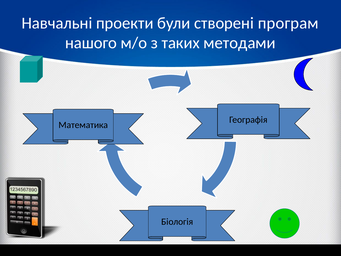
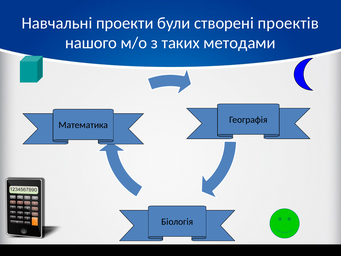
програм: програм -> проектів (288, 23)
